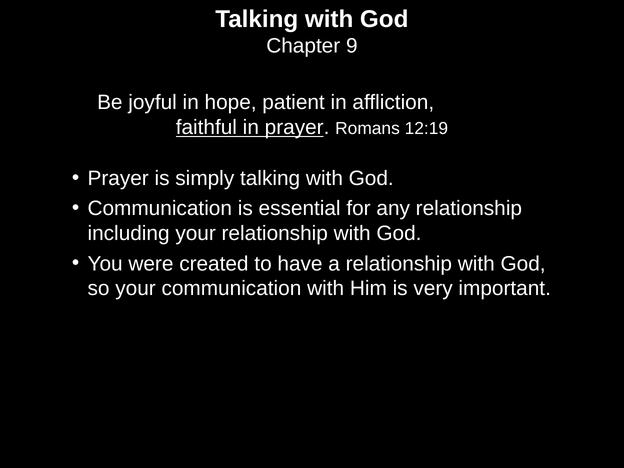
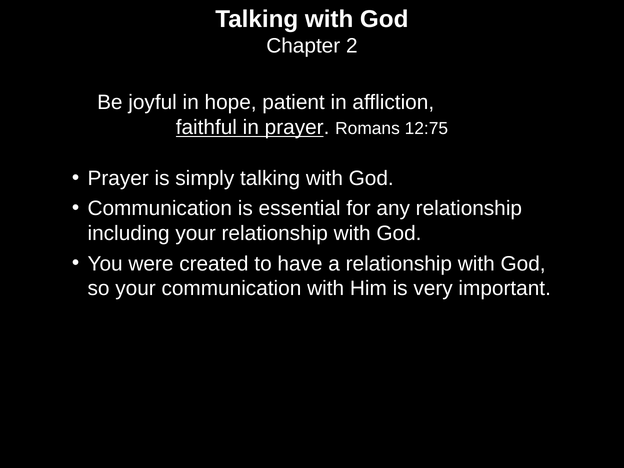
9: 9 -> 2 (352, 46)
12:19: 12:19 -> 12:75 (426, 129)
